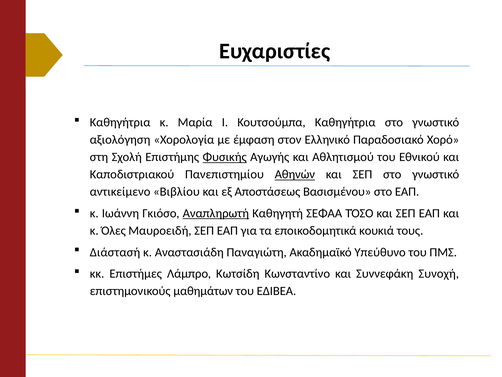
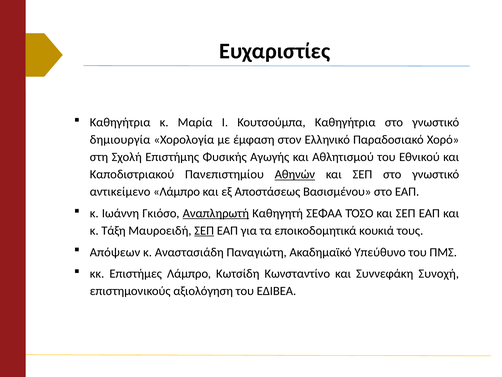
αξιολόγηση: αξιολόγηση -> δημιουργία (120, 140)
Φυσικής underline: present -> none (225, 157)
αντικείμενο Βιβλίου: Βιβλίου -> Λάμπρο (177, 192)
Όλες: Όλες -> Τάξη (114, 230)
ΣΕΠ underline: none -> present (204, 230)
Διάστασή: Διάστασή -> Απόψεων (115, 252)
μαθημάτων: μαθημάτων -> αξιολόγηση (203, 291)
